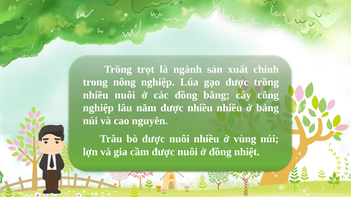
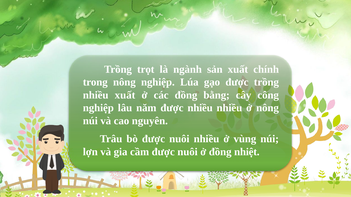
nhiều nuôi: nuôi -> xuất (125, 95)
ở bảng: bảng -> nông (268, 108)
